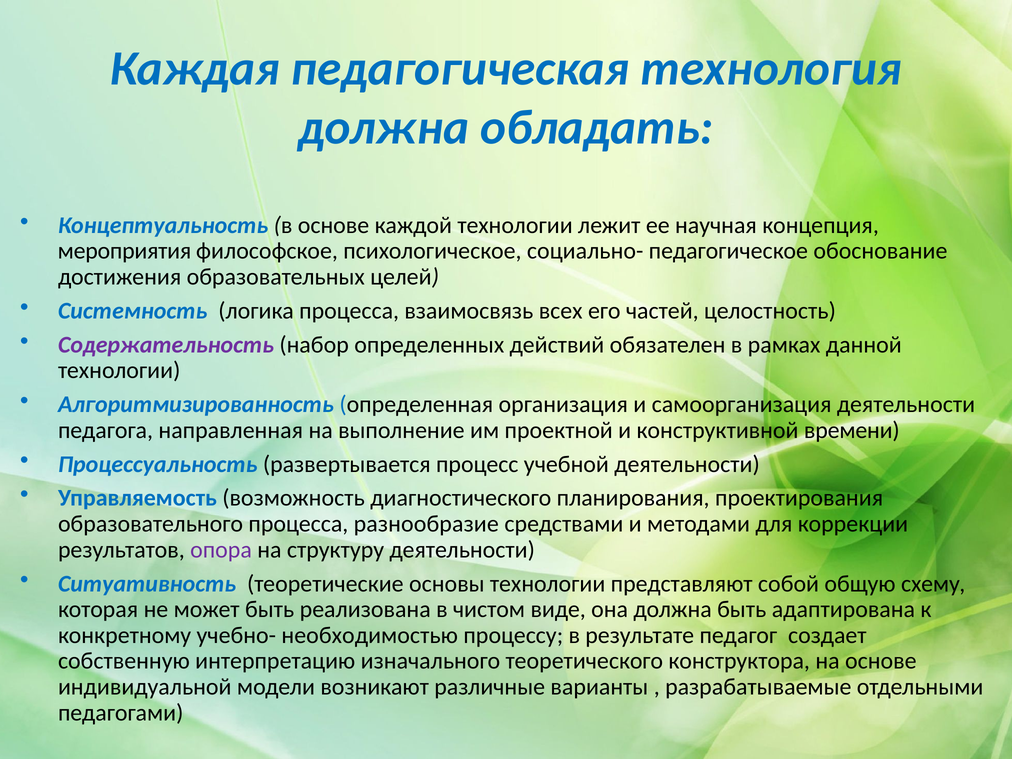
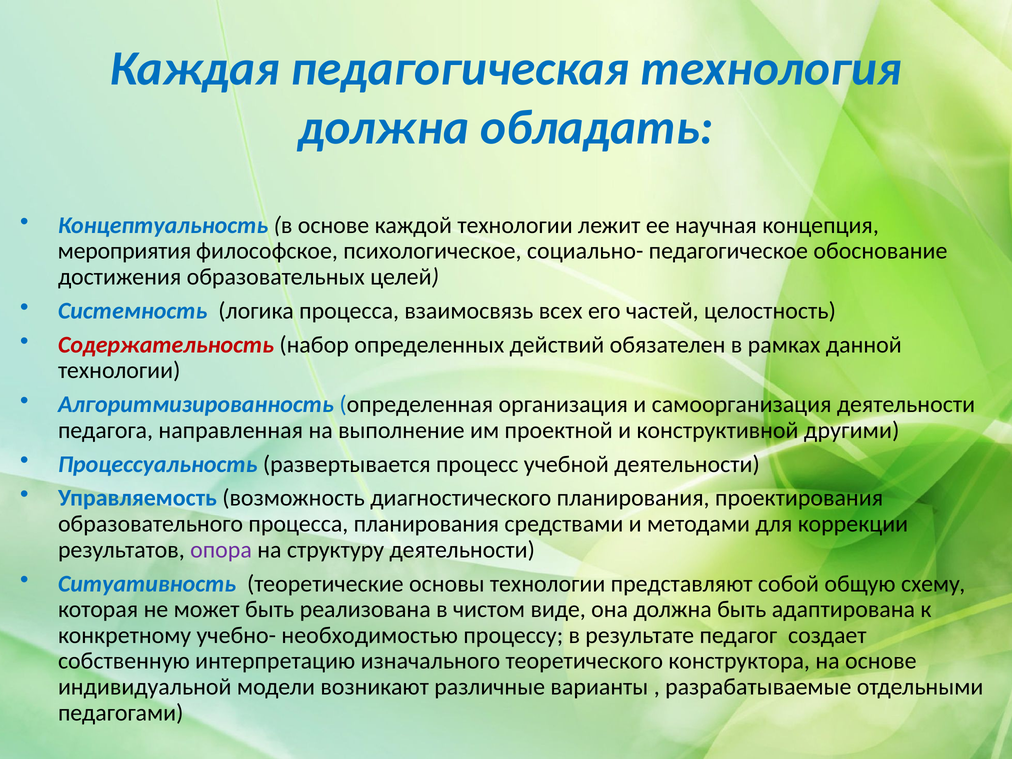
Содержательность colour: purple -> red (166, 345)
времени: времени -> другими (852, 430)
процесса разнообразие: разнообразие -> планирования (426, 524)
